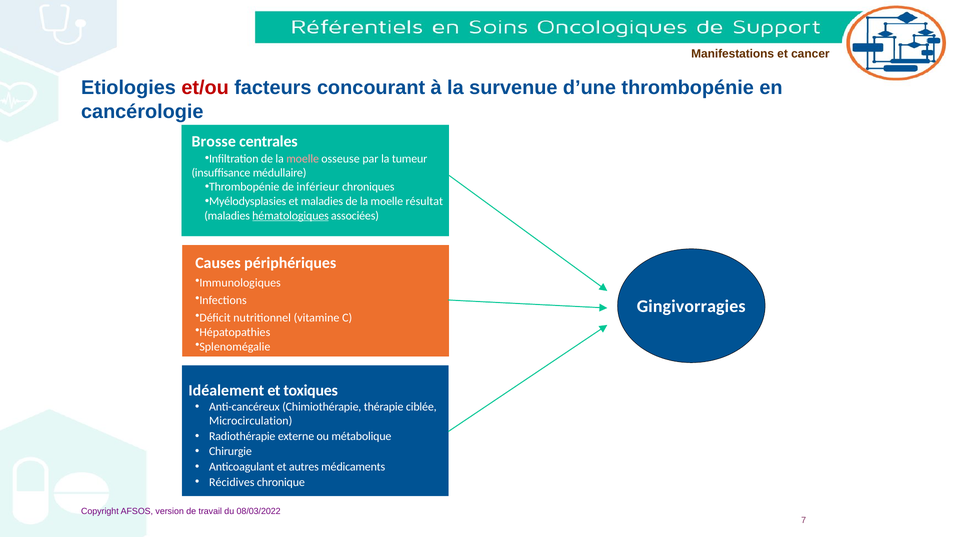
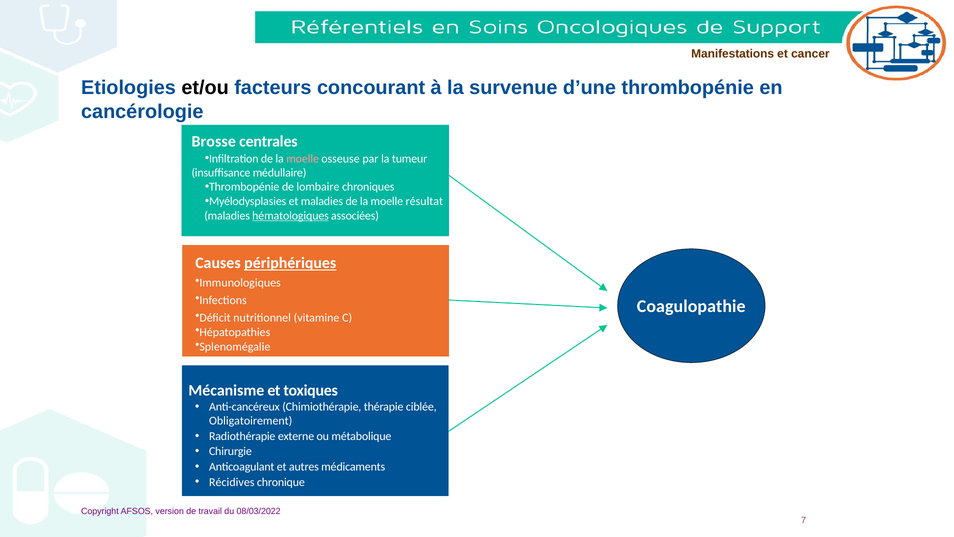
et/ou colour: red -> black (205, 88)
inférieur: inférieur -> lombaire (318, 187)
périphériques underline: none -> present (290, 263)
Gingivorragies: Gingivorragies -> Coagulopathie (691, 306)
Idéalement: Idéalement -> Mécanisme (226, 390)
Microcirculation: Microcirculation -> Obligatoirement (251, 421)
